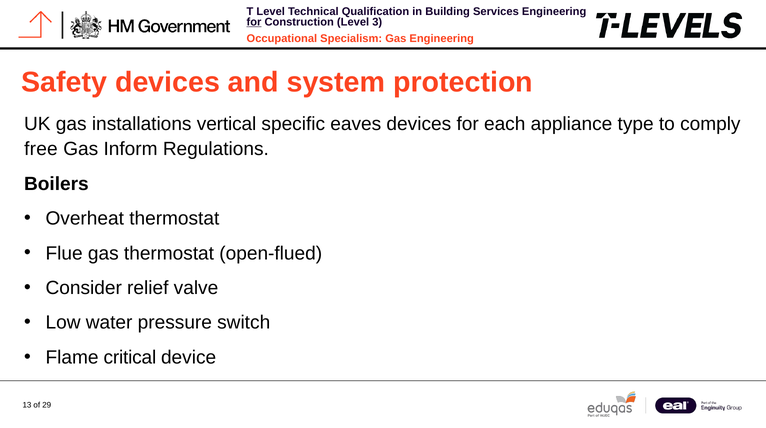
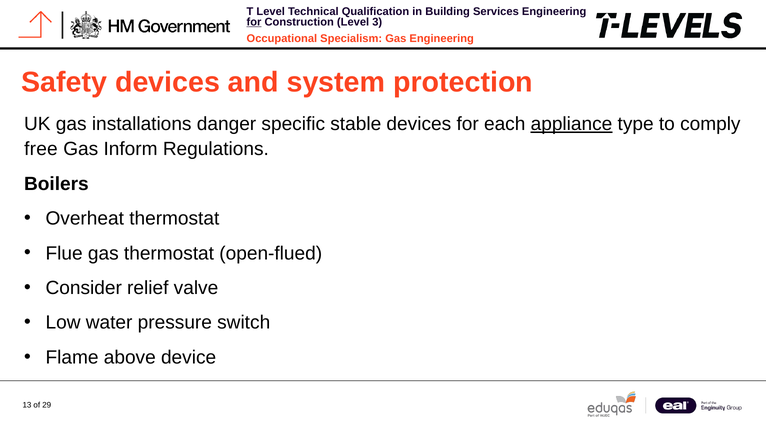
vertical: vertical -> danger (227, 124)
eaves: eaves -> stable (356, 124)
appliance underline: none -> present (571, 124)
critical: critical -> above (130, 357)
